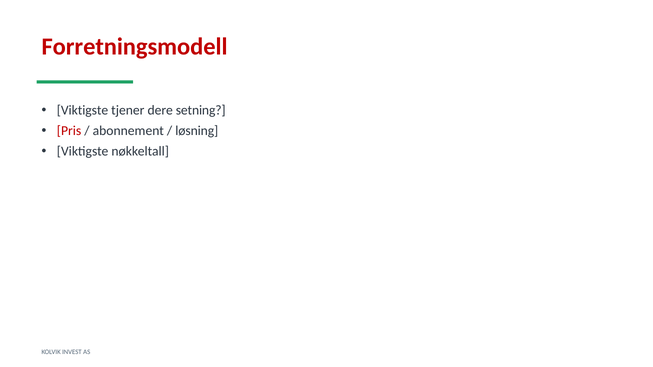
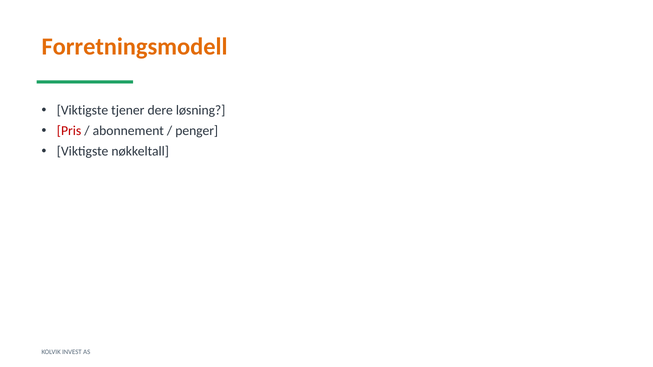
Forretningsmodell colour: red -> orange (135, 47)
setning: setning -> løsning (201, 111)
løsning: løsning -> penger (197, 131)
